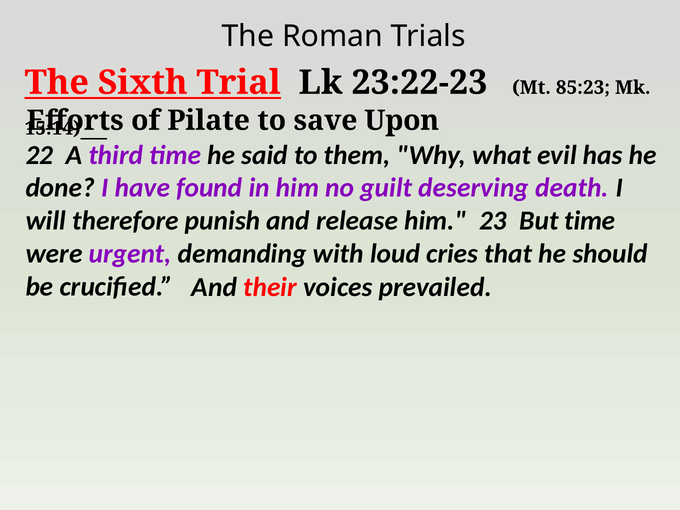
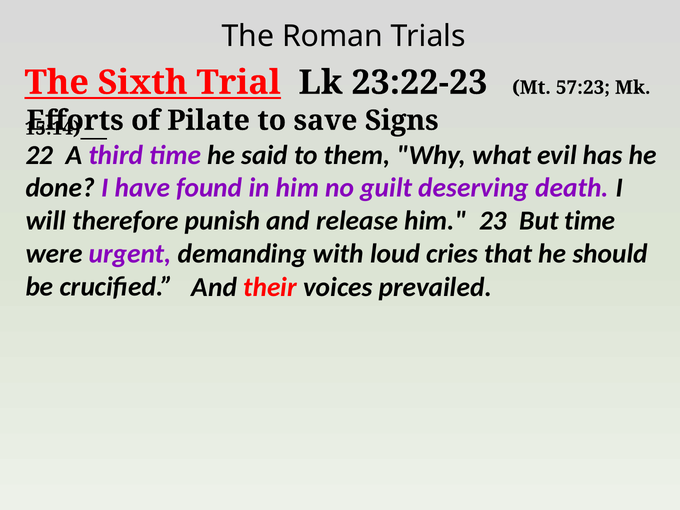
85:23: 85:23 -> 57:23 (583, 88)
Upon: Upon -> Signs (402, 121)
